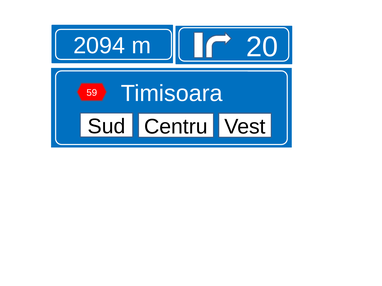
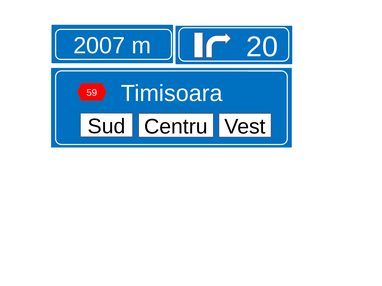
2094: 2094 -> 2007 (99, 46)
